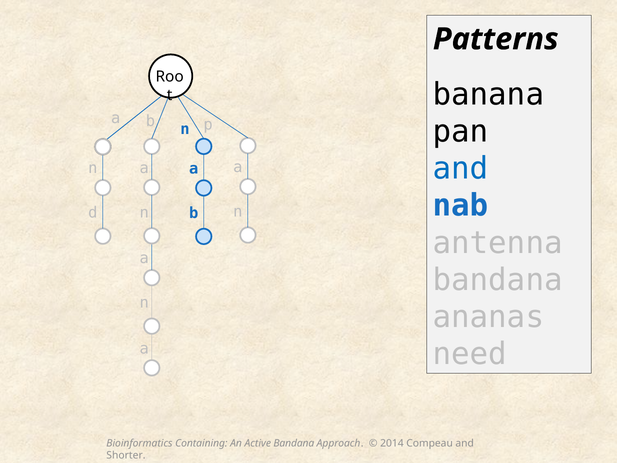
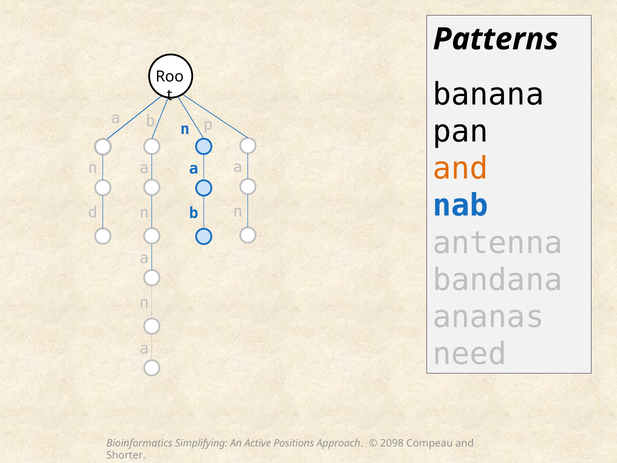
and colour: blue -> orange (461, 169)
Containing: Containing -> Simplifying (201, 443)
Active Bandana: Bandana -> Positions (294, 443)
2014: 2014 -> 2098 (392, 443)
